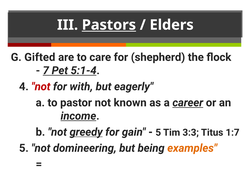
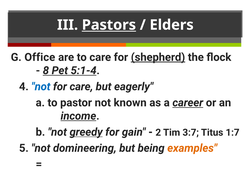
Gifted: Gifted -> Office (40, 57)
shepherd underline: none -> present (158, 57)
7: 7 -> 8 (46, 70)
not colour: red -> blue (41, 86)
for with: with -> care (81, 86)
5: 5 -> 2 (158, 132)
3:3: 3:3 -> 3:7 (191, 132)
